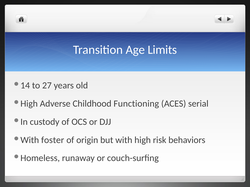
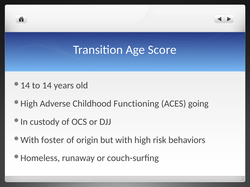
Limits: Limits -> Score (162, 50)
27: 27 -> 14 (47, 86)
serial: serial -> going (198, 104)
